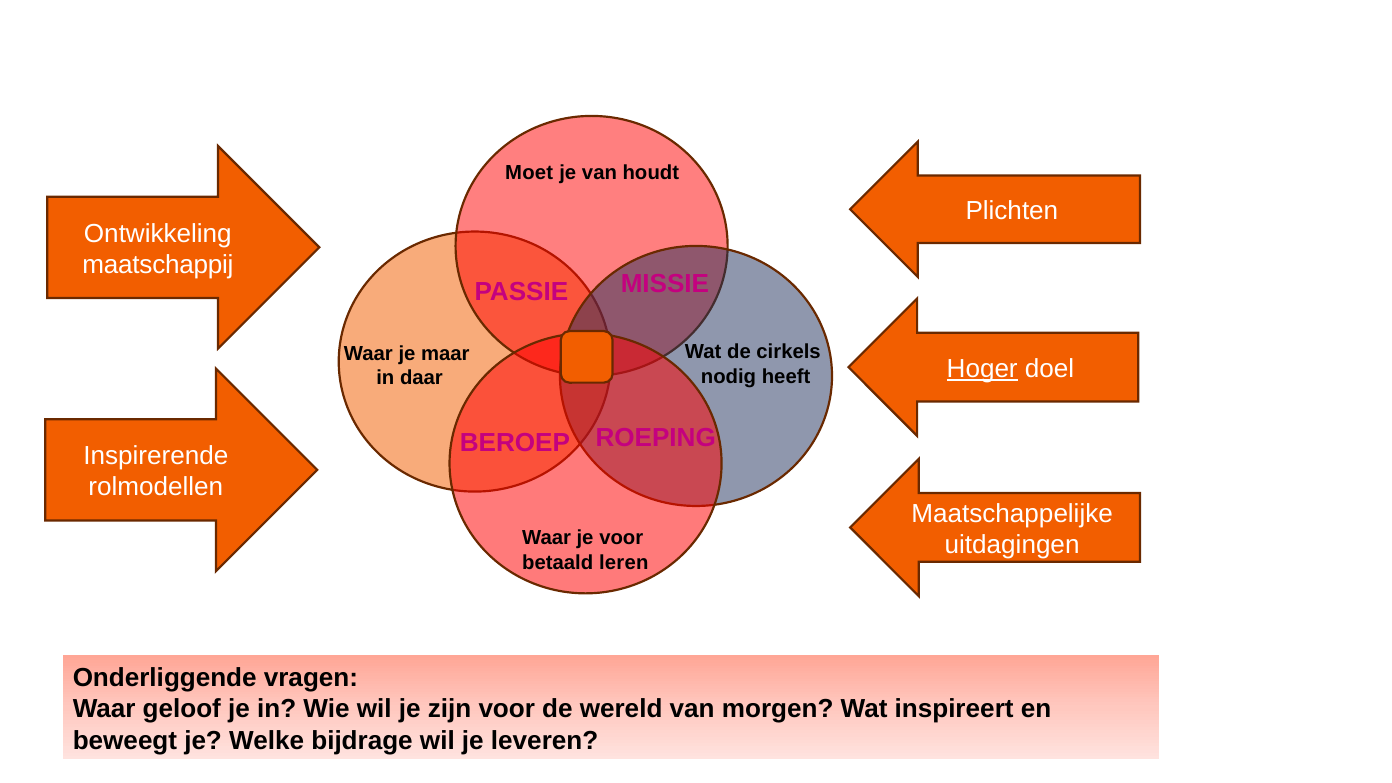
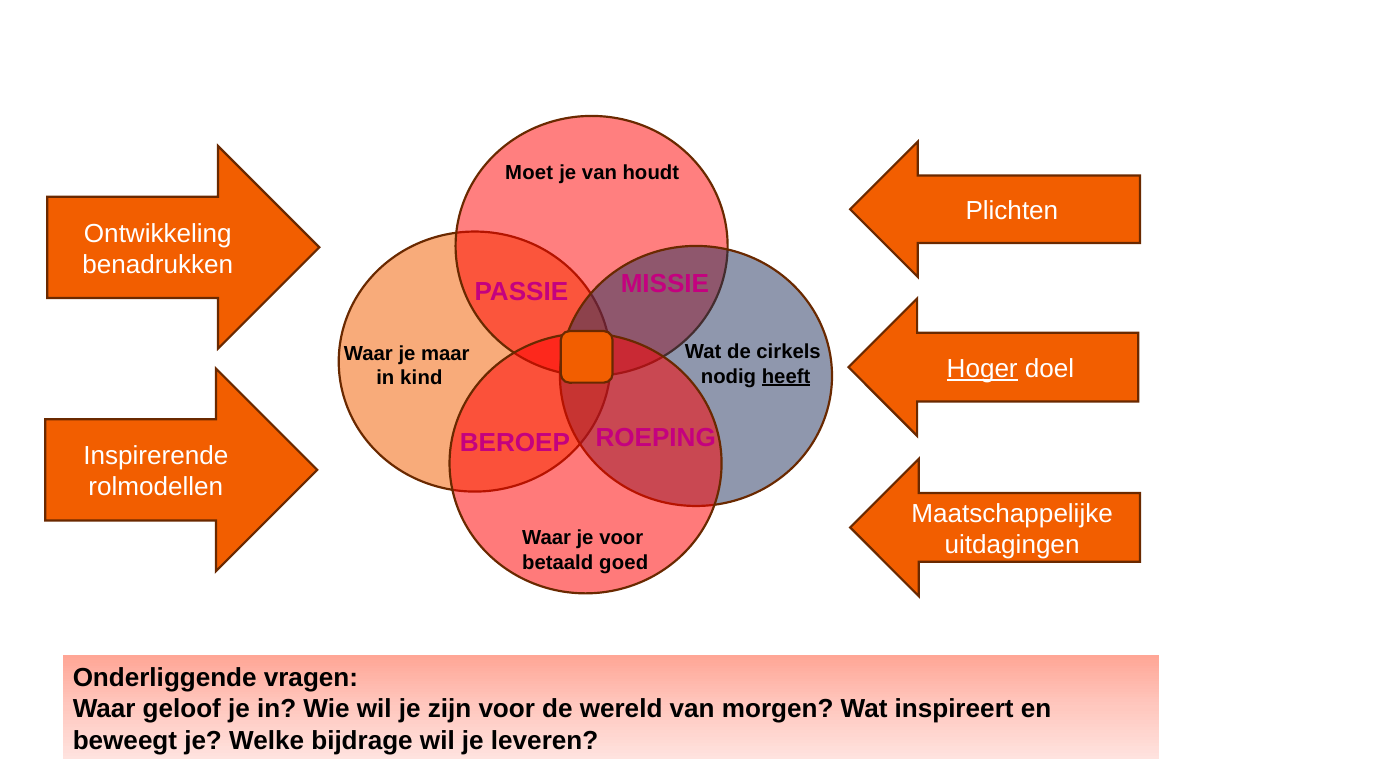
maatschappij: maatschappij -> benadrukken (158, 265)
heeft underline: none -> present (786, 376)
daar: daar -> kind (421, 378)
leren: leren -> goed (624, 562)
